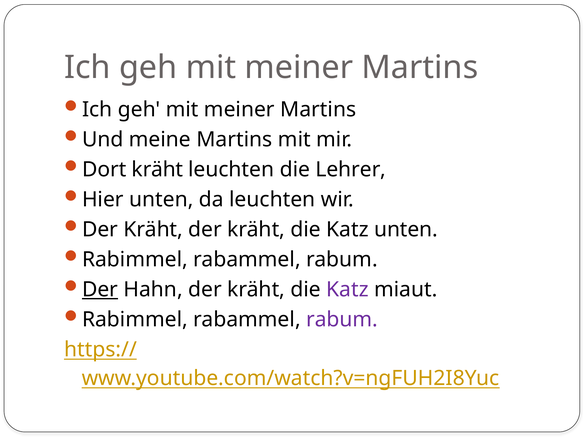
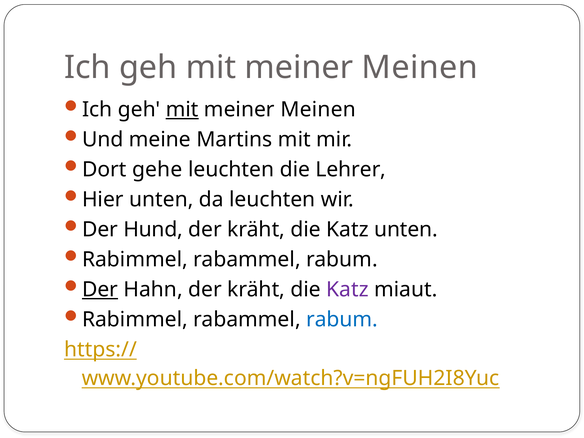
Martins: Martins -> Meinen (420, 67)
mit underline: none -> present (182, 109)
Martins: Martins -> Meinen (318, 109)
Dort kräht: kräht -> gehe (157, 169)
Kräht: Kräht -> Hund (153, 229)
rabum colour: purple -> blue (342, 320)
